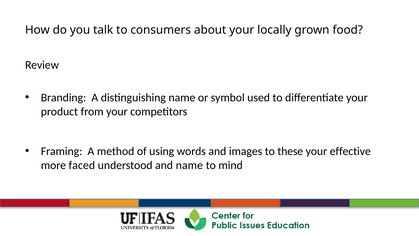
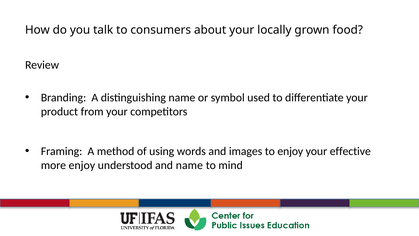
to these: these -> enjoy (290, 151)
more faced: faced -> enjoy (82, 165)
